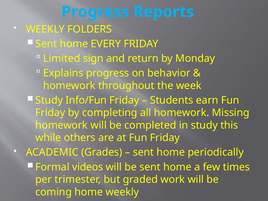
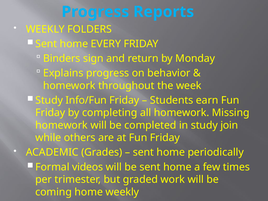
Limited: Limited -> Binders (62, 58)
this: this -> join (229, 125)
